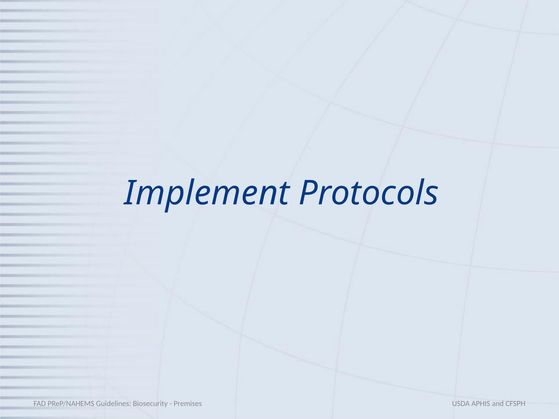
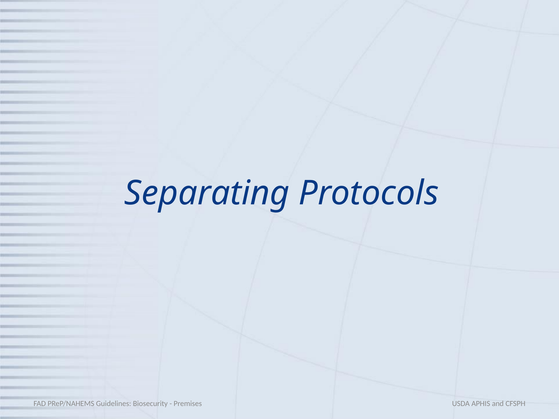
Implement: Implement -> Separating (207, 193)
